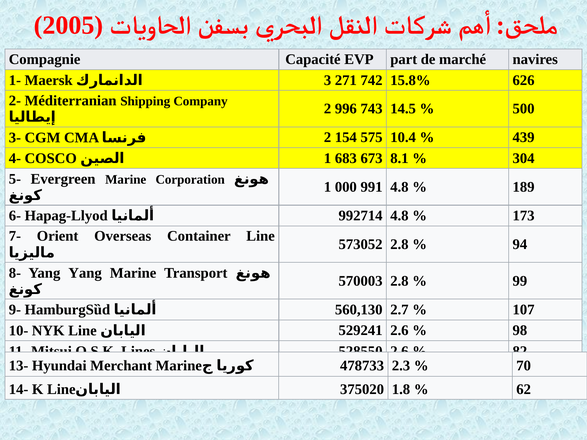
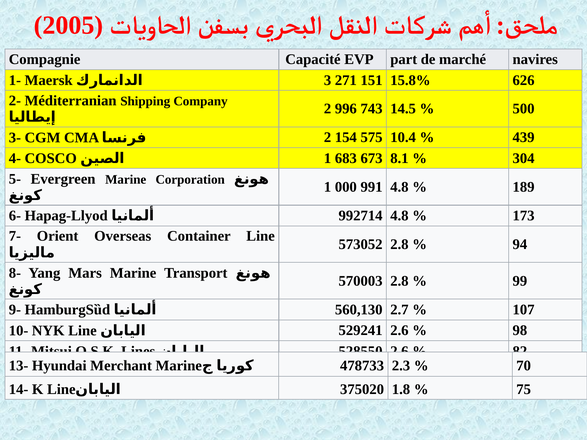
742: 742 -> 151 (372, 80)
Yang Yang: Yang -> Mars (85, 273)
62: 62 -> 75 (524, 389)
